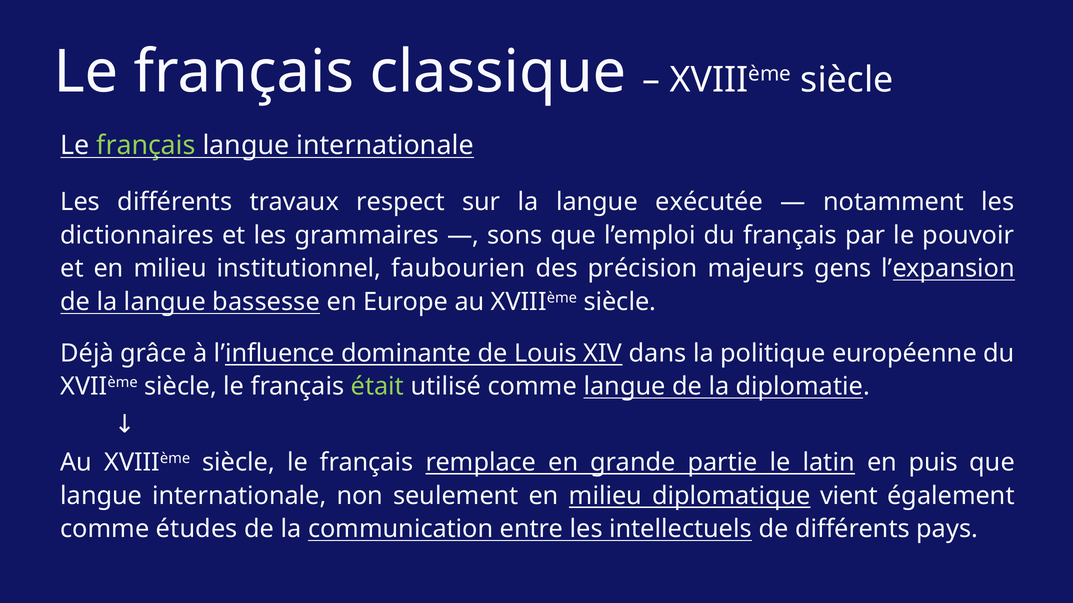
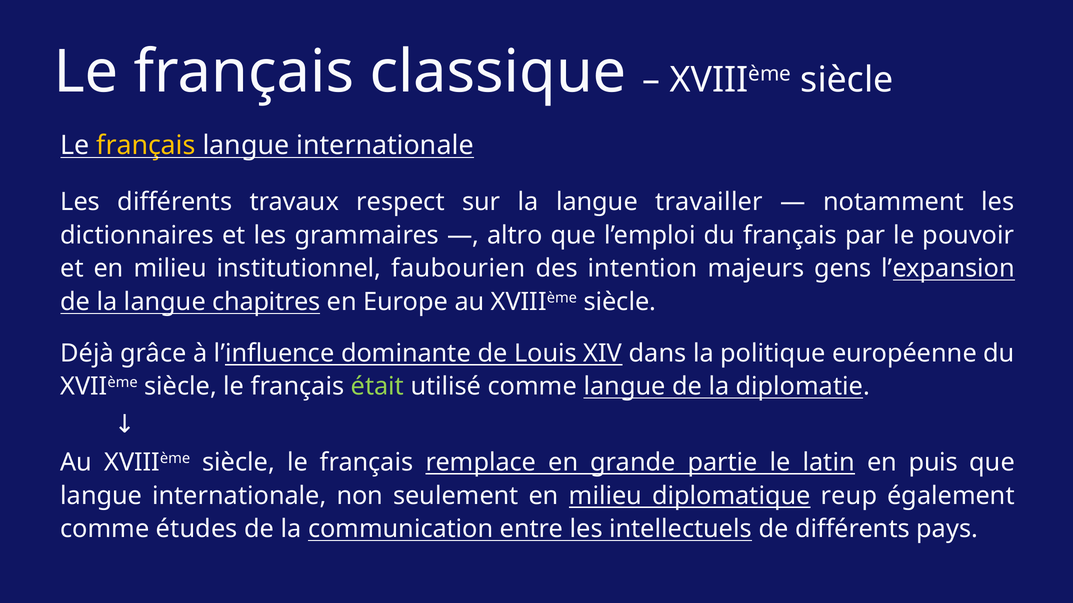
français colour: light green -> yellow (146, 145)
exécutée: exécutée -> travailler (709, 202)
sons: sons -> altro (515, 235)
précision: précision -> intention (643, 269)
bassesse: bassesse -> chapitres (266, 302)
vient: vient -> reup (849, 496)
